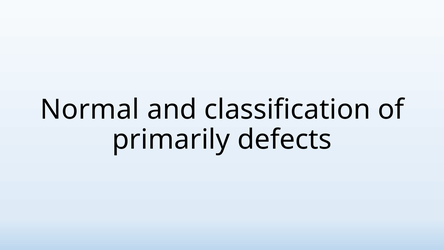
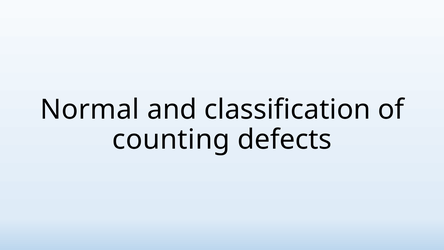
primarily: primarily -> counting (171, 139)
